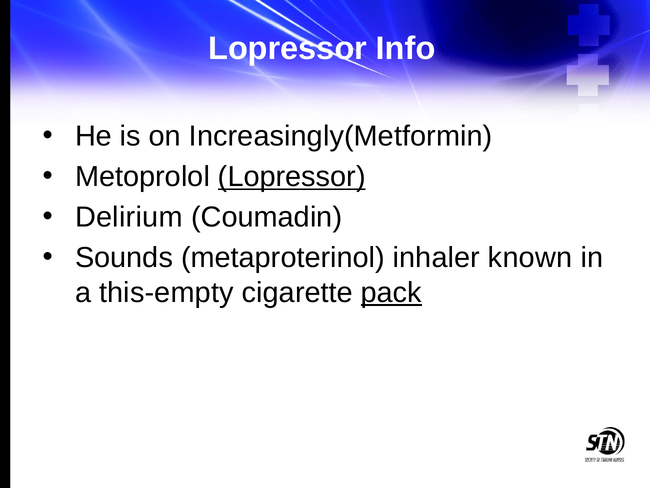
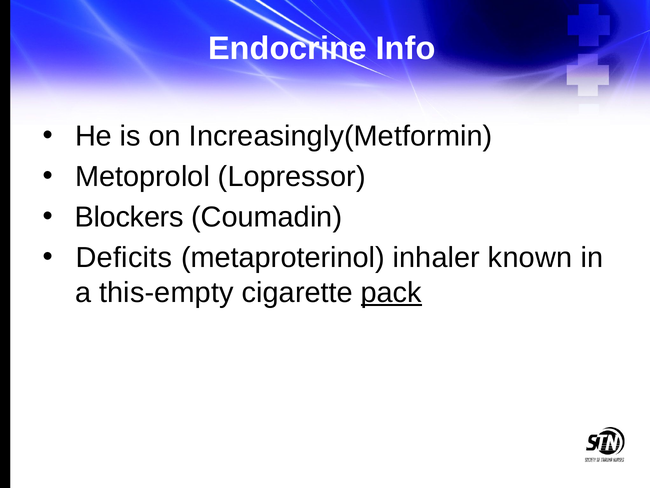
Lopressor: Lopressor -> Endocrine (288, 48)
Lopressor underline: present -> none (292, 177)
Delirium: Delirium -> Blockers (129, 217)
Sounds: Sounds -> Deficits (124, 258)
